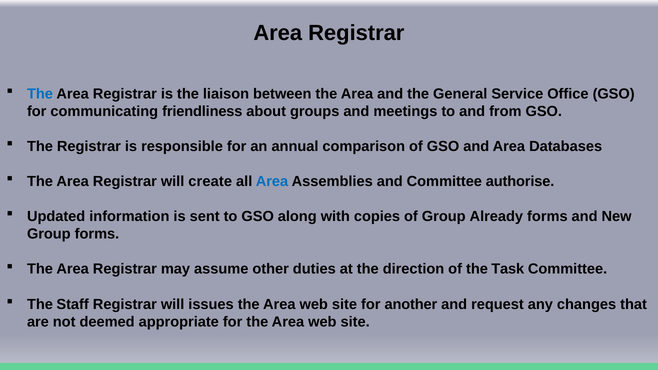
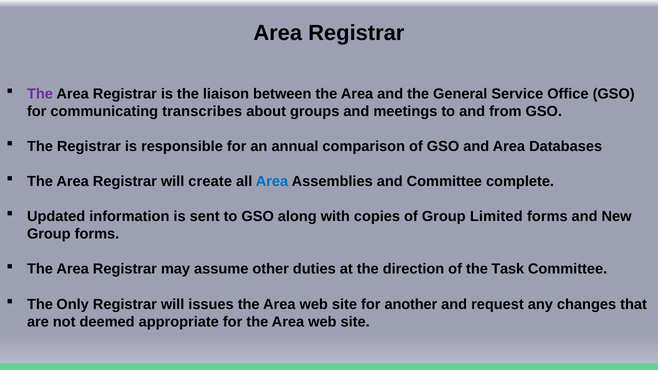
The colour: blue -> purple (40, 94)
friendliness: friendliness -> transcribes (202, 111)
authorise: authorise -> complete (520, 182)
Already: Already -> Limited (496, 217)
Staff: Staff -> Only (73, 304)
